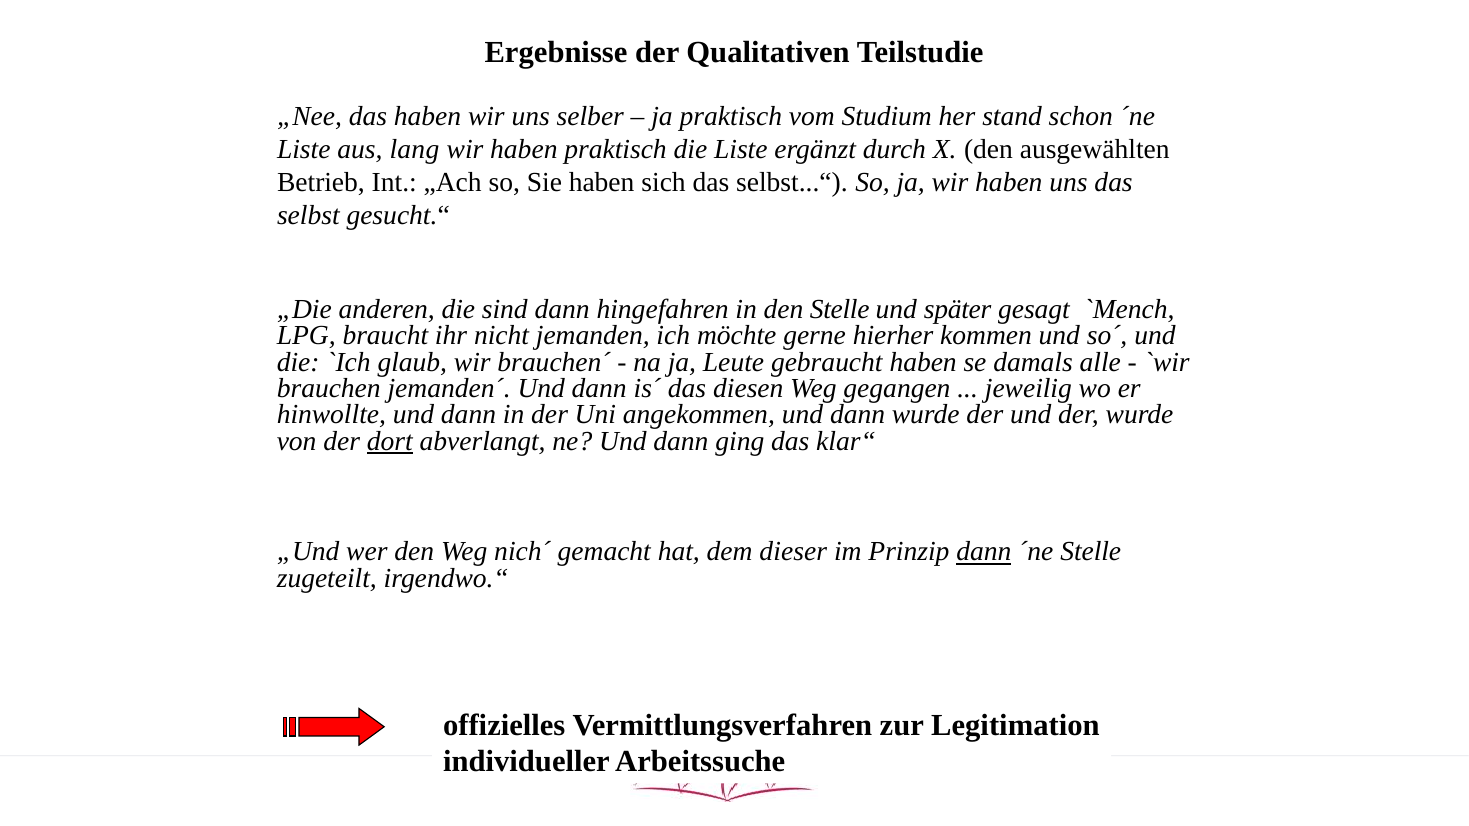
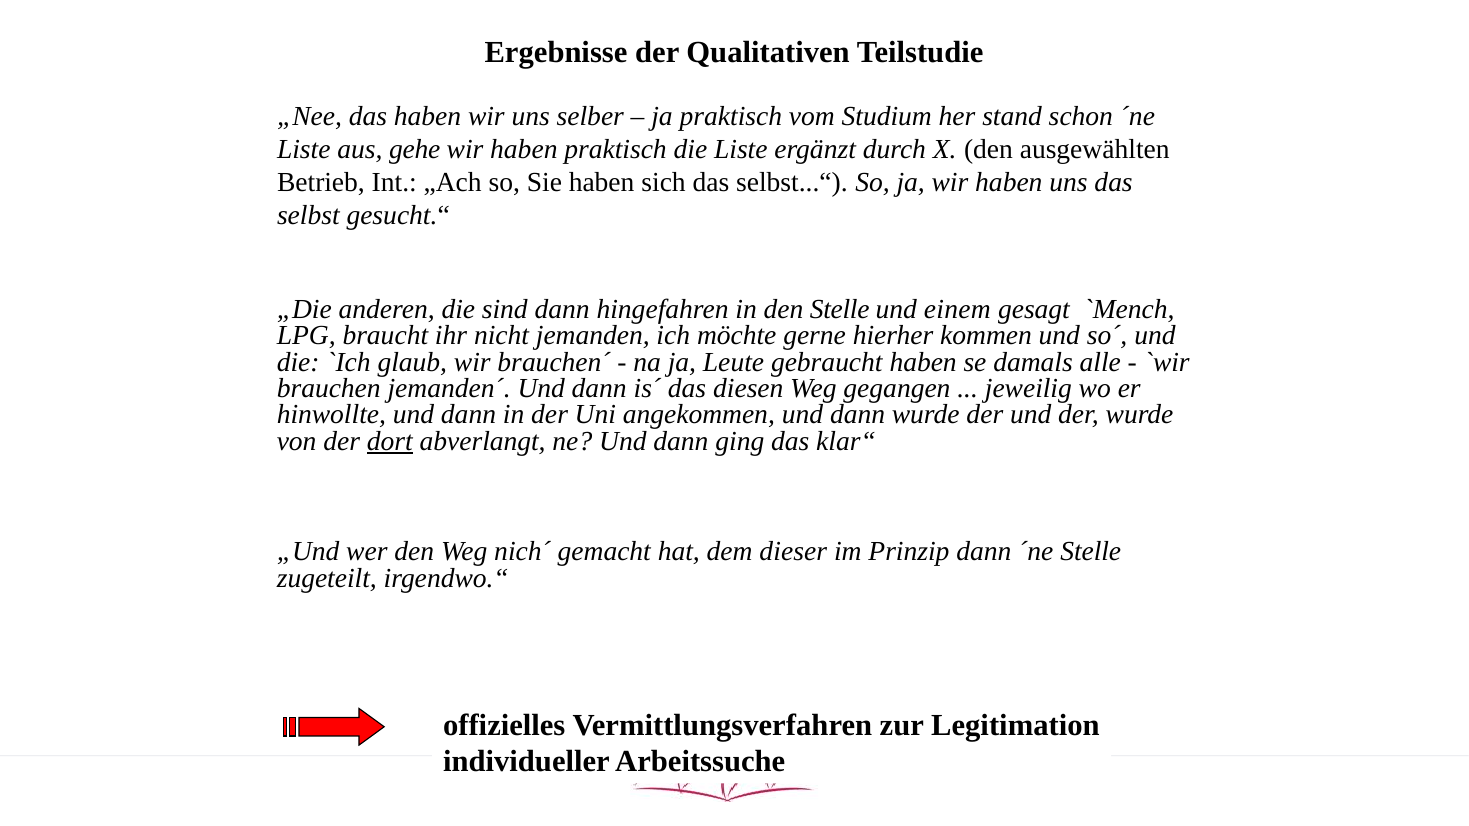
lang: lang -> gehe (415, 149)
später: später -> einem (957, 309)
dann underline: present -> none (984, 552)
